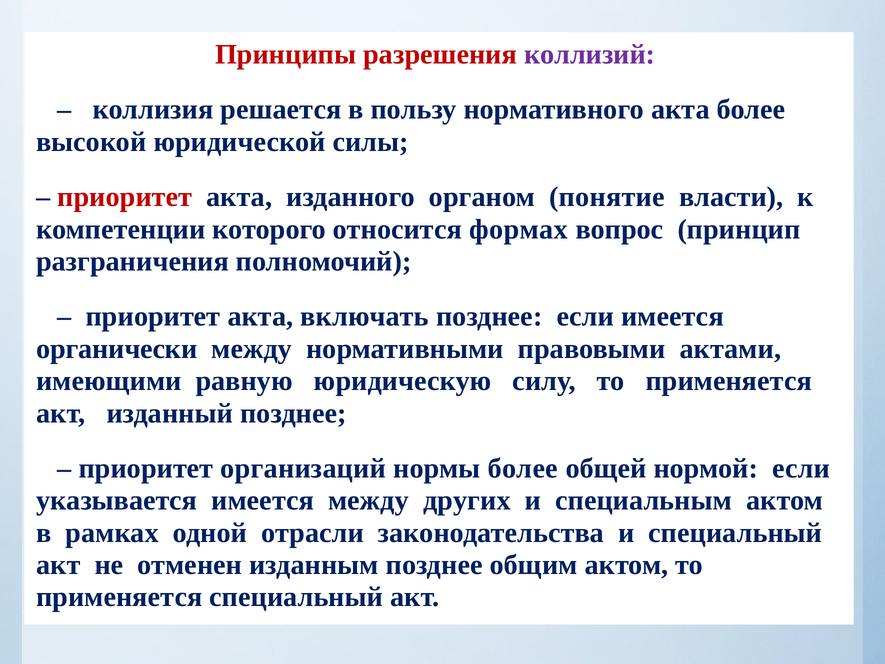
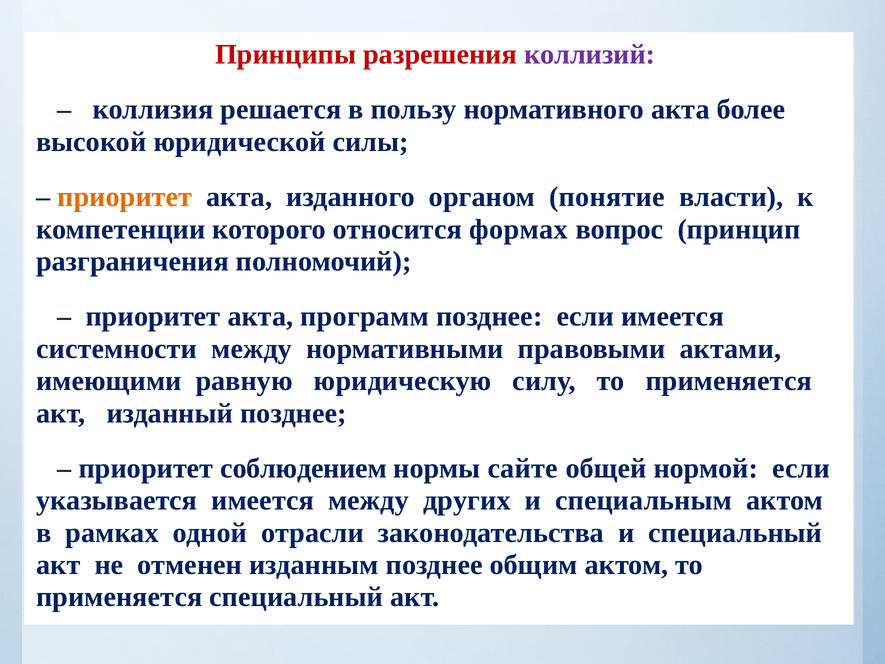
приоритет colour: red -> orange (125, 197)
включать: включать -> программ (365, 316)
органически: органически -> системности (117, 349)
организаций: организаций -> соблюдением (304, 468)
нормы более: более -> сайте (523, 468)
